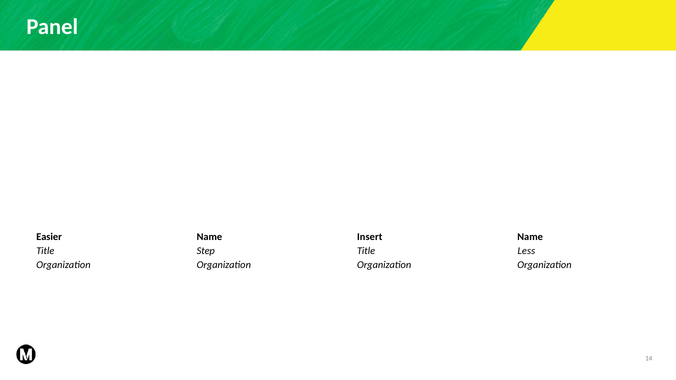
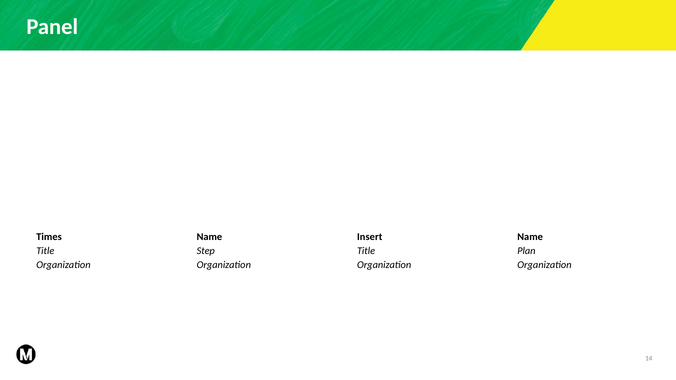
Easier: Easier -> Times (49, 237)
Less: Less -> Plan (526, 251)
